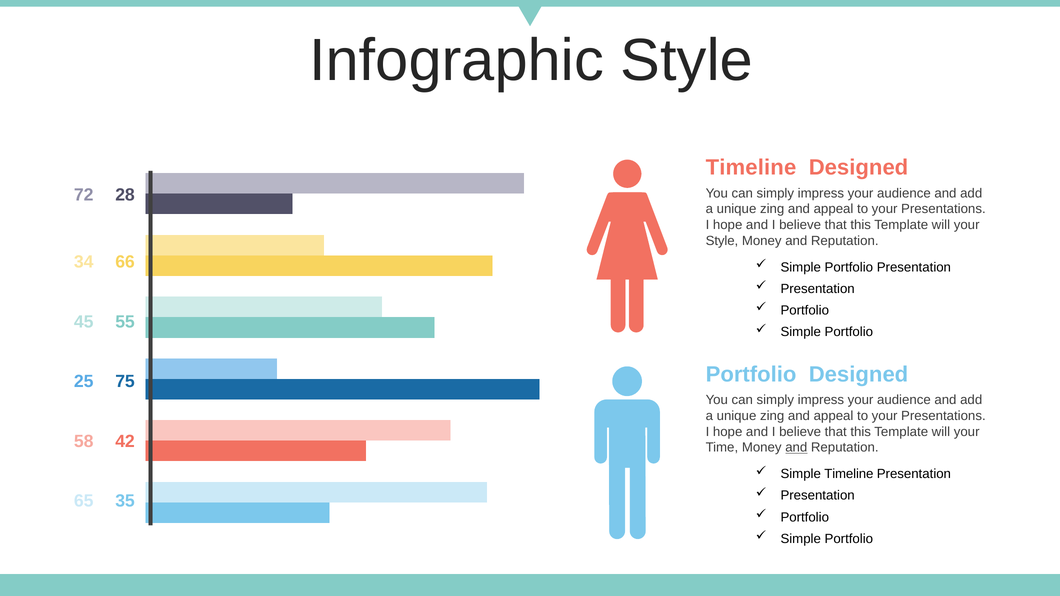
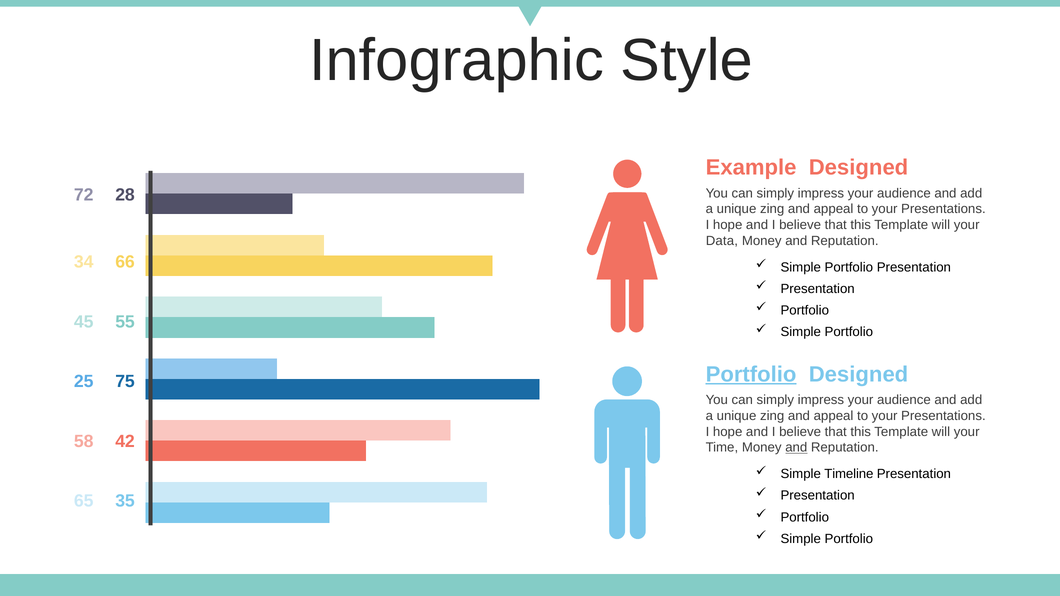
Timeline: Timeline -> Example (751, 168)
Style: Style -> Data (722, 241)
Portfolio underline: none -> present (751, 374)
